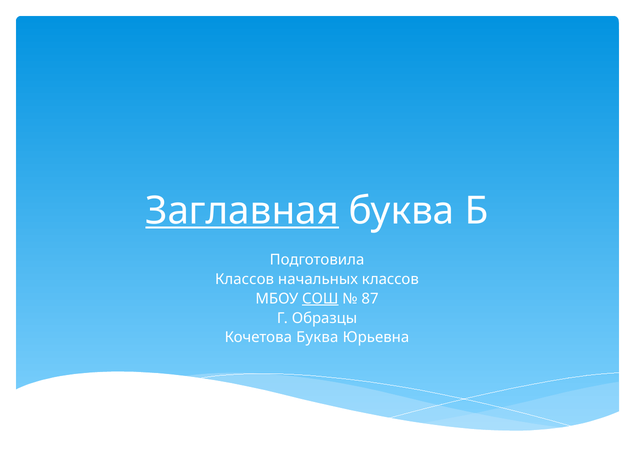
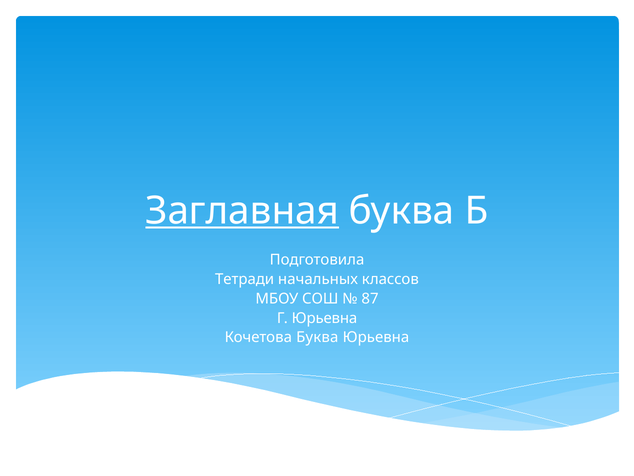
Классов: Классов -> Тетради (245, 279)
СОШ underline: present -> none (320, 298)
Г Образцы: Образцы -> Юрьевна (325, 318)
